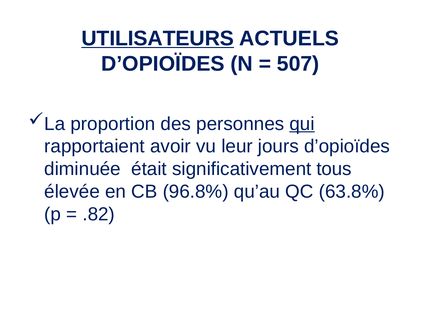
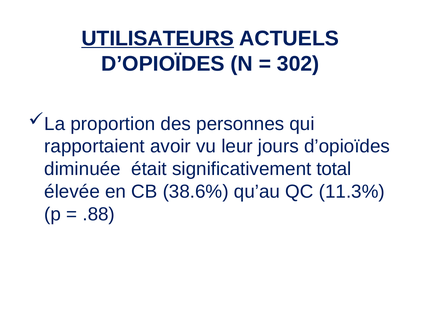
507: 507 -> 302 (298, 64)
qui underline: present -> none (302, 124)
tous: tous -> total (334, 169)
96.8%: 96.8% -> 38.6% (196, 192)
63.8%: 63.8% -> 11.3% (352, 192)
.82: .82 -> .88 (99, 214)
